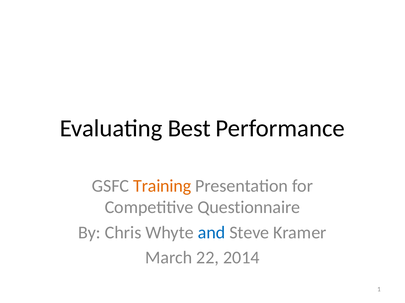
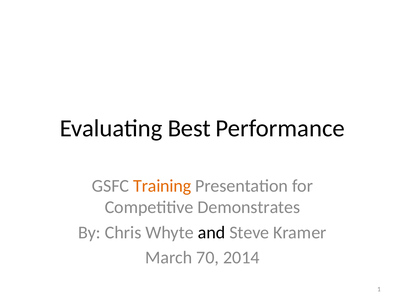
Questionnaire: Questionnaire -> Demonstrates (249, 208)
and colour: blue -> black (211, 233)
22: 22 -> 70 (208, 258)
